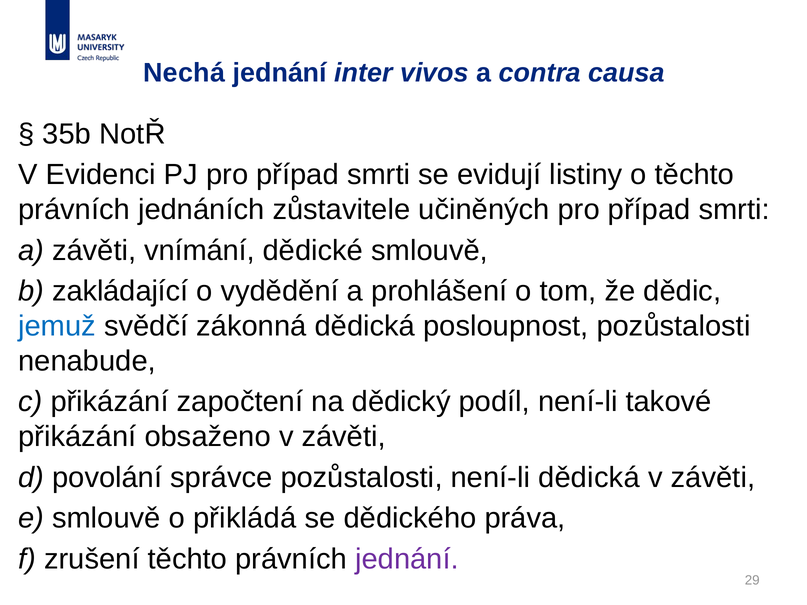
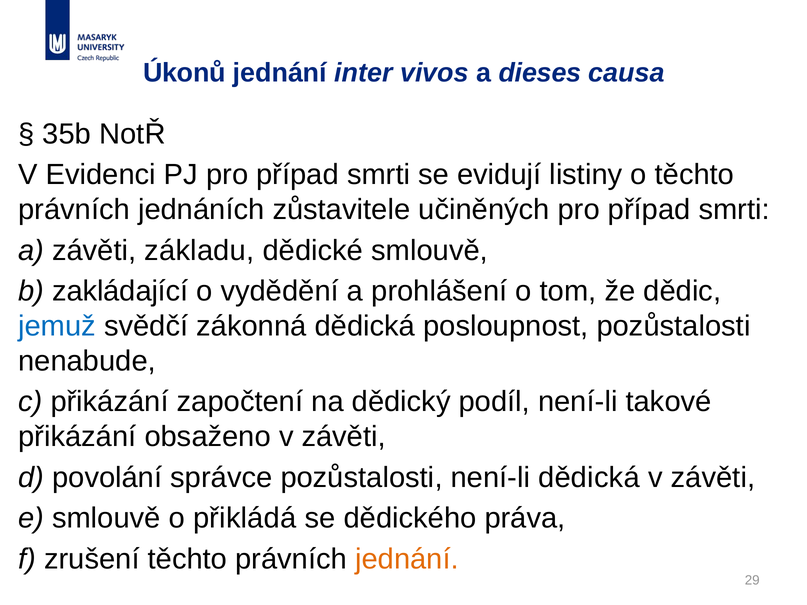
Nechá: Nechá -> Úkonů (184, 73)
contra: contra -> dieses (540, 73)
vnímání: vnímání -> základu (199, 251)
jednání colour: purple -> orange (407, 559)
